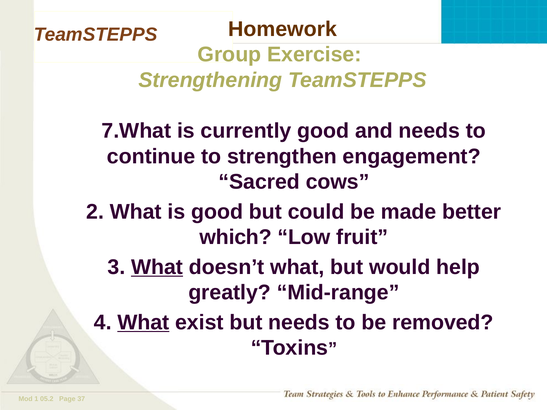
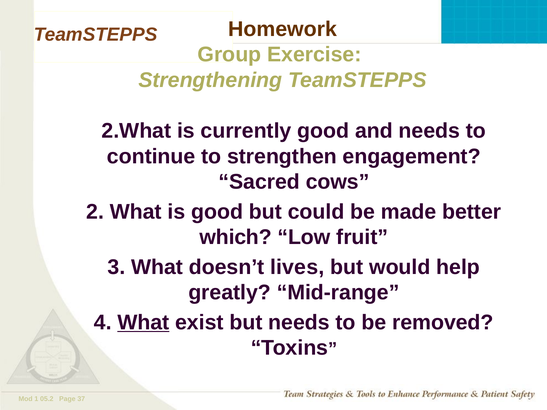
7.What: 7.What -> 2.What (136, 131)
What underline: present -> none (157, 267)
doesn’t what: what -> lives (297, 267)
